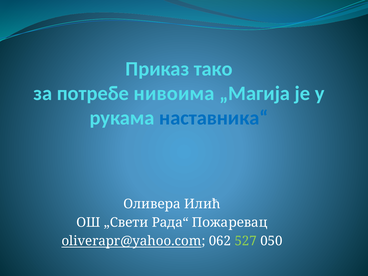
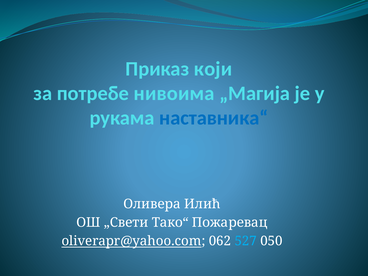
тако: тако -> који (213, 69)
Рада“: Рада“ -> Тако“ (170, 223)
527 colour: light green -> light blue (246, 241)
